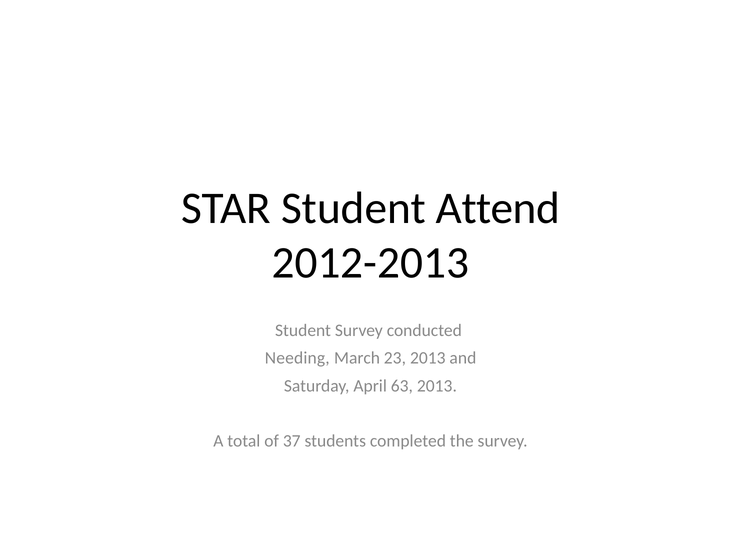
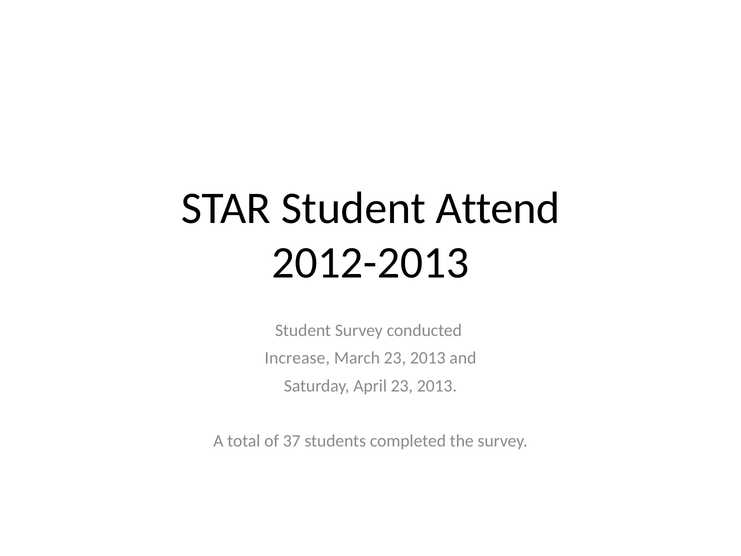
Needing: Needing -> Increase (297, 358)
April 63: 63 -> 23 (402, 386)
